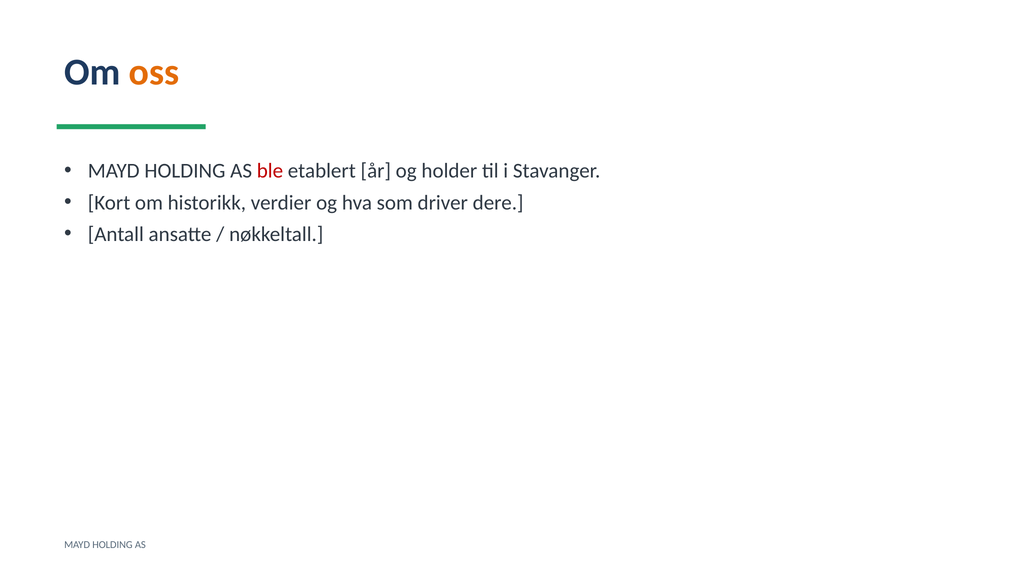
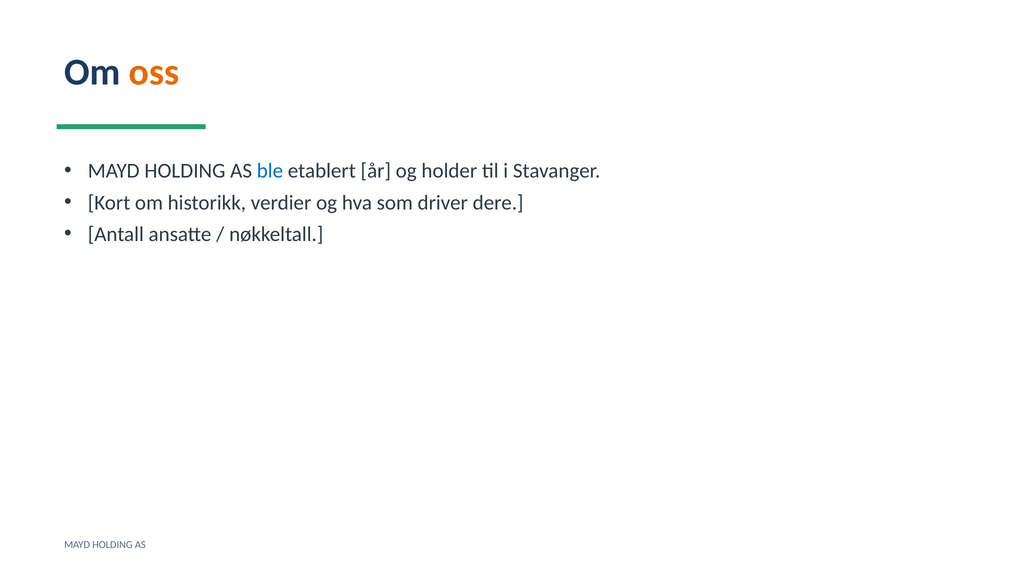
ble colour: red -> blue (270, 171)
